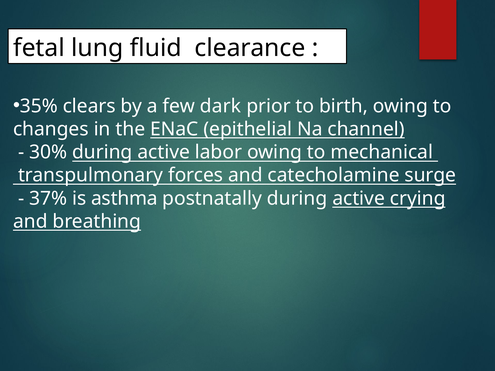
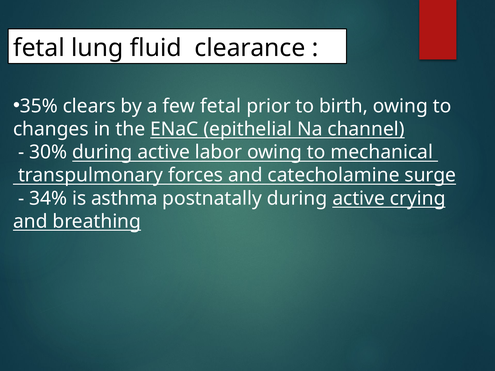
few dark: dark -> fetal (221, 106)
37%: 37% -> 34% (48, 199)
